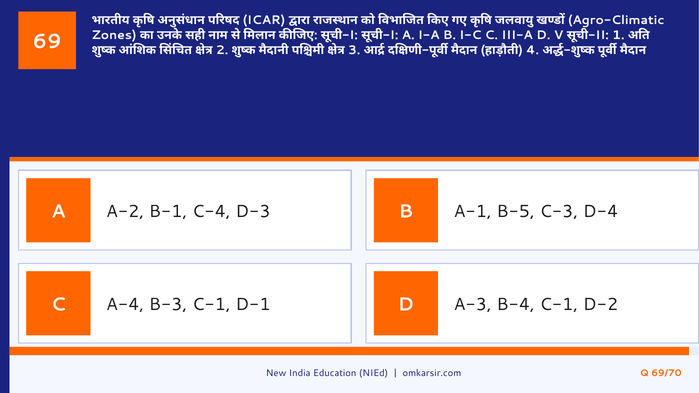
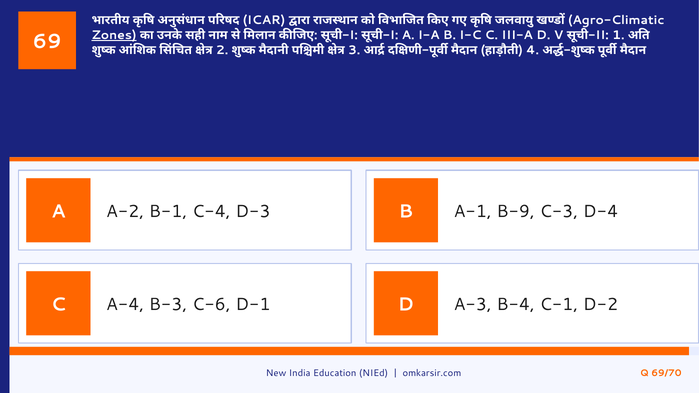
Zones underline: none -> present (114, 35)
B-5: B-5 -> B-9 (516, 212)
B-3 C-1: C-1 -> C-6 (211, 305)
